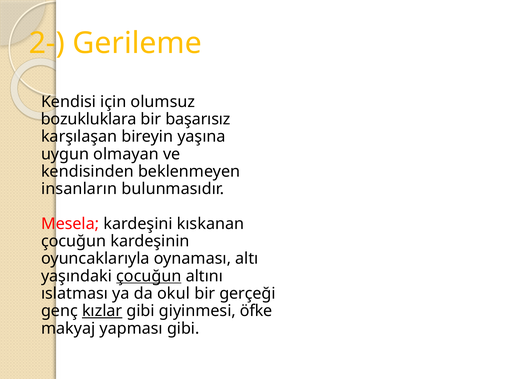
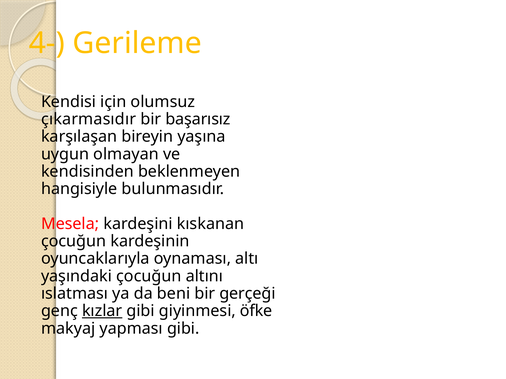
2-: 2- -> 4- (47, 43)
bozukluklara: bozukluklara -> çıkarmasıdır (89, 119)
insanların: insanların -> hangisiyle (79, 189)
çocuğun underline: present -> none (149, 276)
okul: okul -> beni (174, 294)
